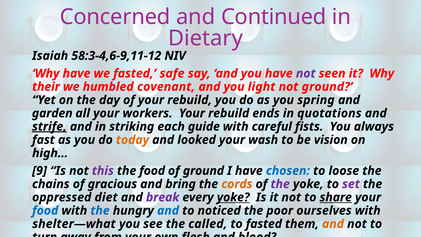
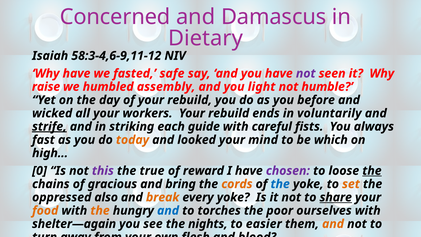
Continued: Continued -> Damascus (274, 17)
their: their -> raise (46, 87)
covenant: covenant -> assembly (166, 87)
not ground: ground -> humble (327, 87)
spring: spring -> before (316, 100)
garden: garden -> wicked (52, 113)
quotations: quotations -> voluntarily (329, 113)
wash: wash -> mind (263, 140)
vision: vision -> which (331, 140)
9: 9 -> 0 (40, 171)
the food: food -> true (152, 171)
of ground: ground -> reward (203, 171)
chosen colour: blue -> purple (288, 171)
the underline: none -> present (372, 171)
the colour: purple -> blue (280, 184)
set colour: purple -> orange (351, 184)
diet: diet -> also (106, 197)
break colour: purple -> orange (163, 197)
yoke underline: present -> none (233, 197)
food colour: blue -> orange (45, 210)
the colour: blue -> orange (100, 210)
noticed: noticed -> torches (219, 210)
shelter—what: shelter—what -> shelter—again (74, 224)
called: called -> nights (208, 224)
to fasted: fasted -> easier (264, 224)
